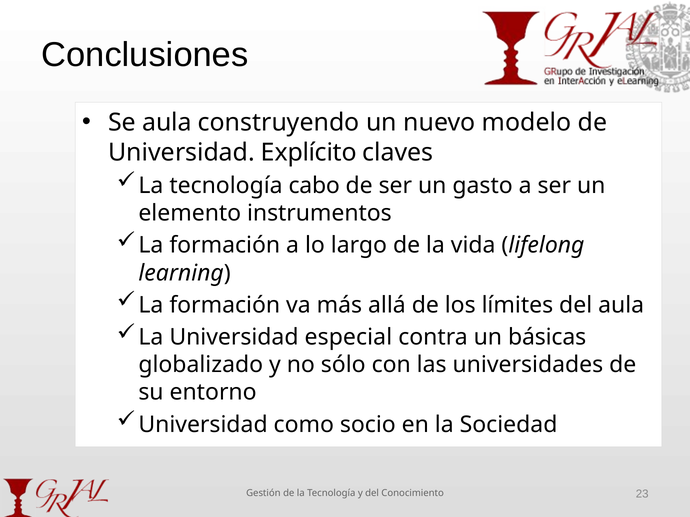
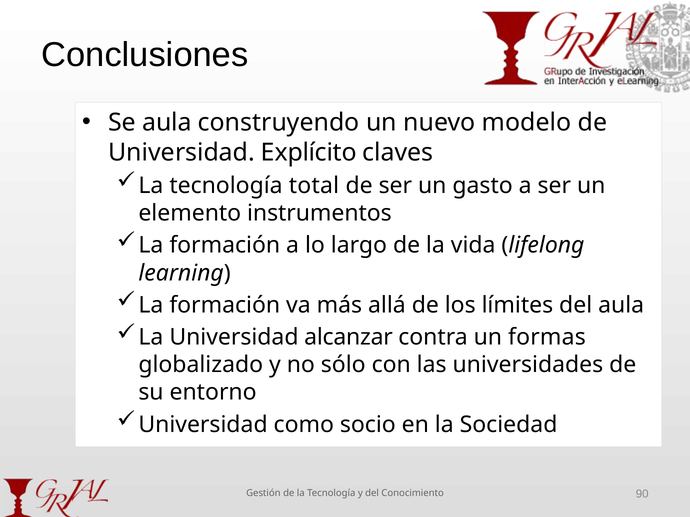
cabo: cabo -> total (314, 186)
especial: especial -> alcanzar (349, 338)
básicas: básicas -> formas (547, 338)
23: 23 -> 90 (642, 494)
